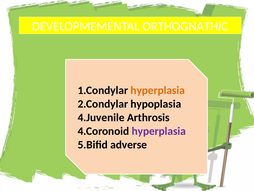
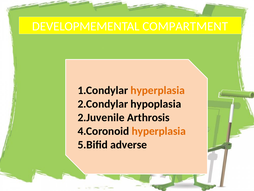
ORTHOGNATHIC: ORTHOGNATHIC -> COMPARTMENT (185, 26)
4.Juvenile: 4.Juvenile -> 2.Juvenile (101, 117)
hyperplasia colour: purple -> orange (159, 131)
